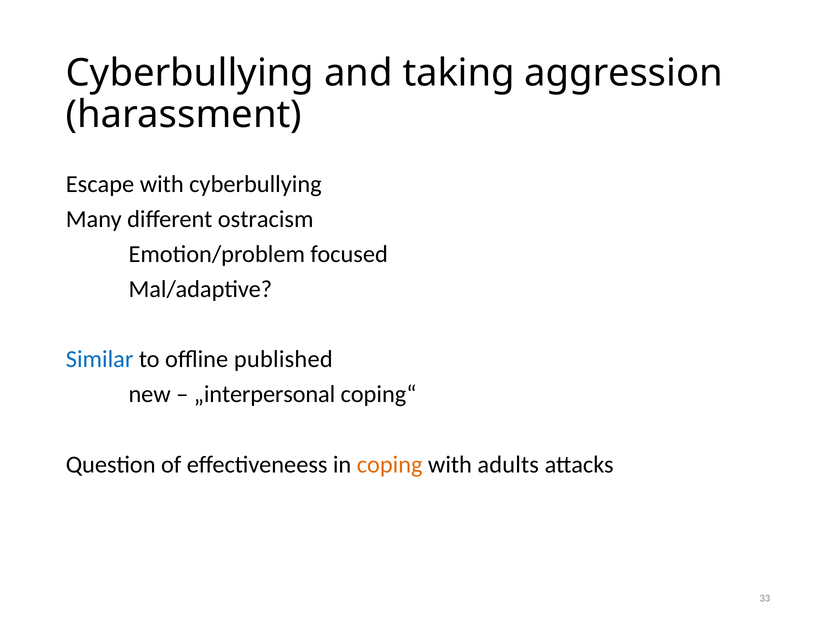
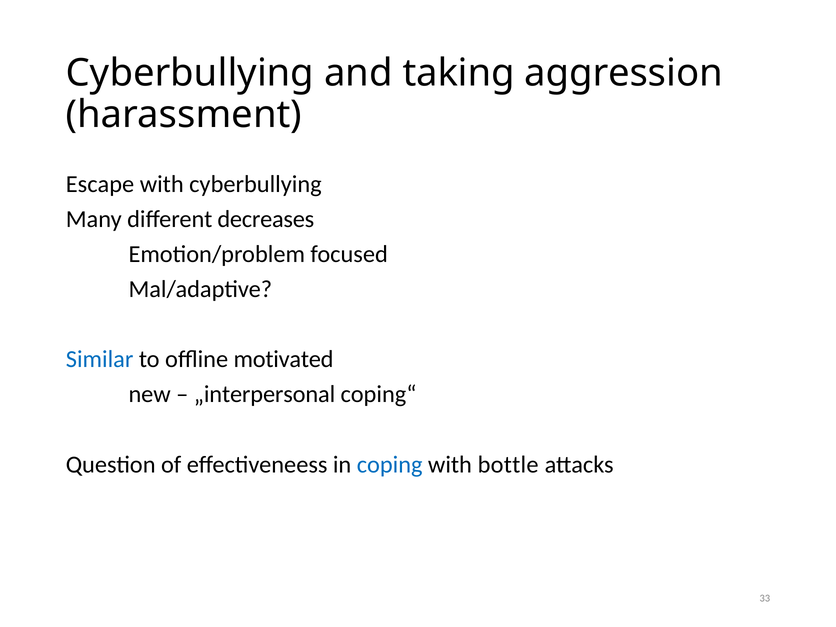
ostracism: ostracism -> decreases (266, 219)
published: published -> motivated (284, 359)
coping colour: orange -> blue (390, 465)
adults: adults -> bottle (508, 465)
